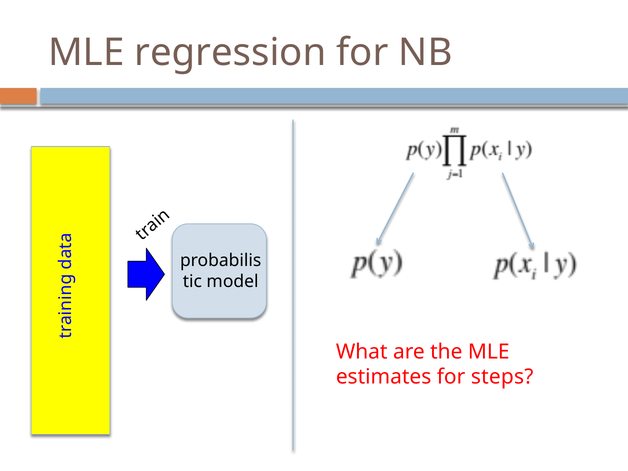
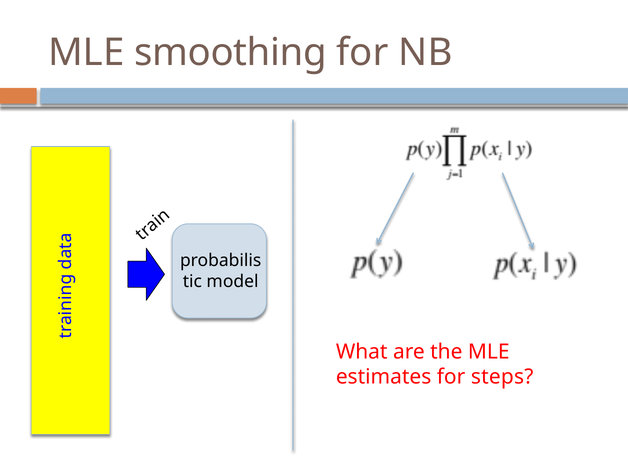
regression: regression -> smoothing (231, 52)
